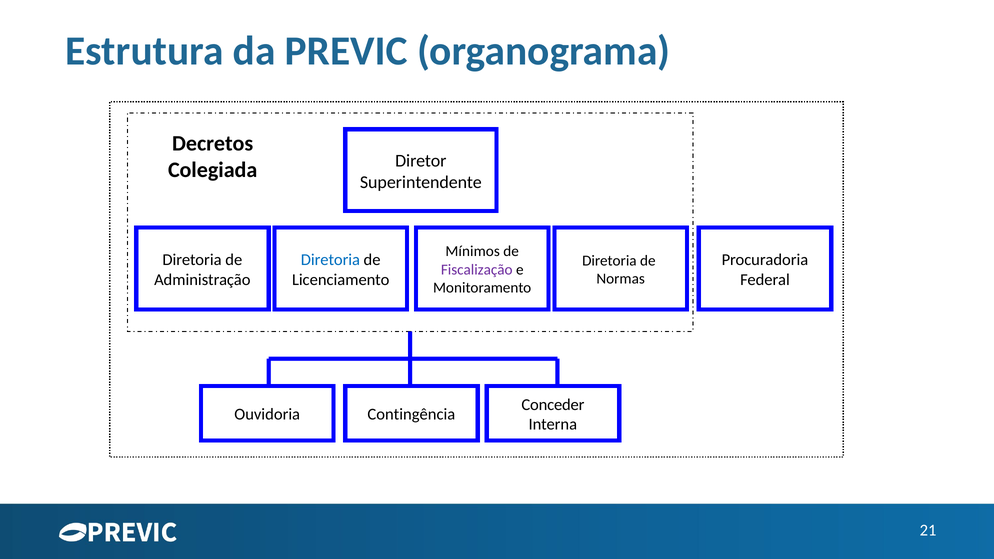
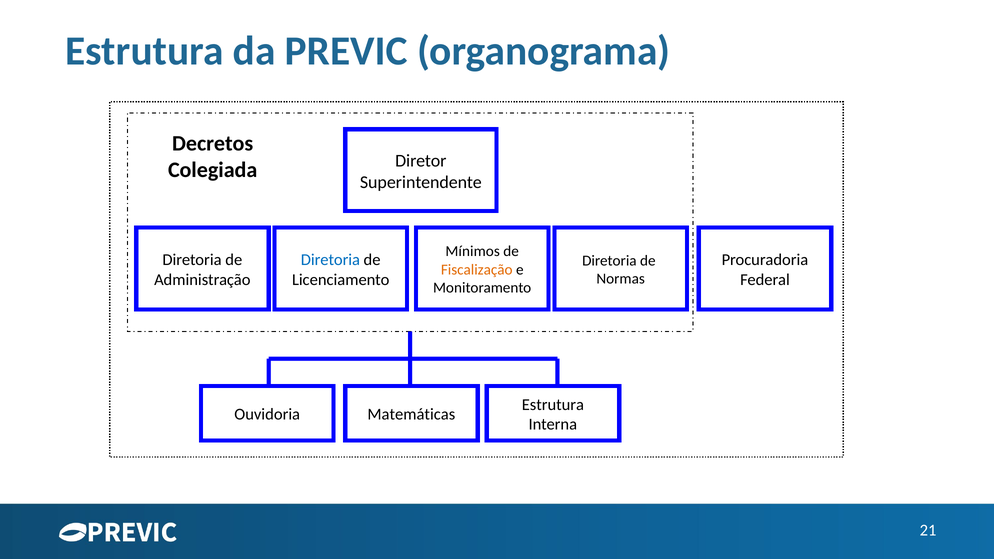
Fiscalização colour: purple -> orange (477, 270)
Conceder: Conceder -> Estrutura (553, 405)
Contingência: Contingência -> Matemáticas (411, 415)
